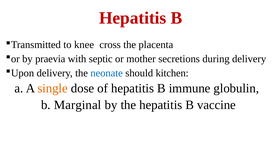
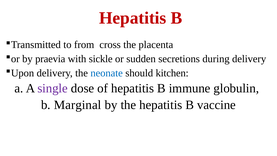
knee: knee -> from (84, 45)
septic: septic -> sickle (101, 59)
mother: mother -> sudden (141, 59)
single colour: orange -> purple (53, 88)
